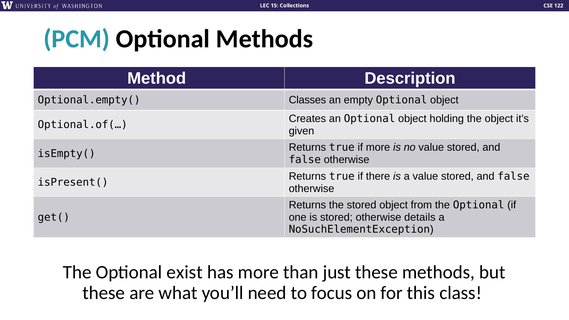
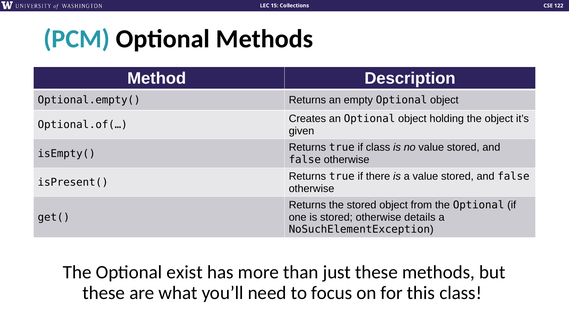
Optional.empty( Classes: Classes -> Returns (307, 100)
if more: more -> class (378, 147)
